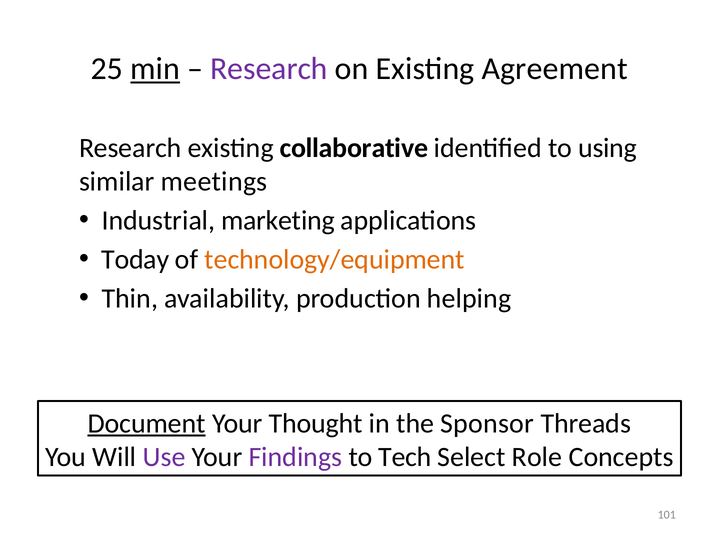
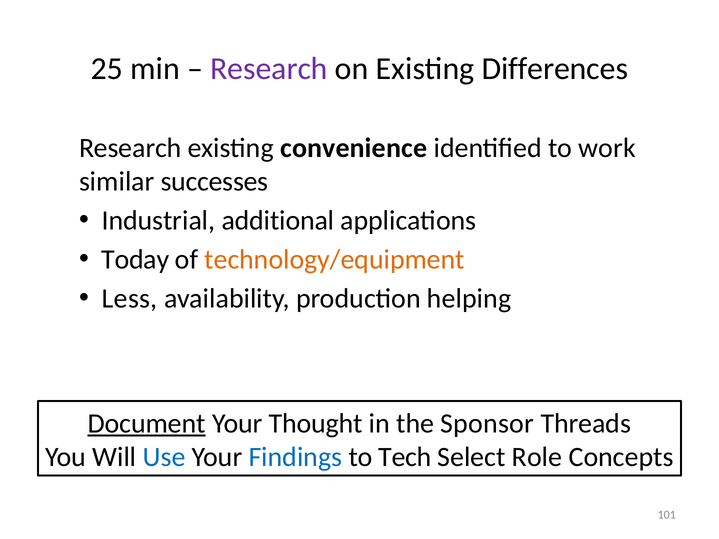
min underline: present -> none (155, 69)
Agreement: Agreement -> Differences (555, 69)
collaborative: collaborative -> convenience (354, 148)
using: using -> work (607, 148)
meetings: meetings -> successes (214, 182)
marketing: marketing -> additional (278, 221)
Thin: Thin -> Less (130, 299)
Use colour: purple -> blue (164, 457)
Findings colour: purple -> blue (295, 457)
